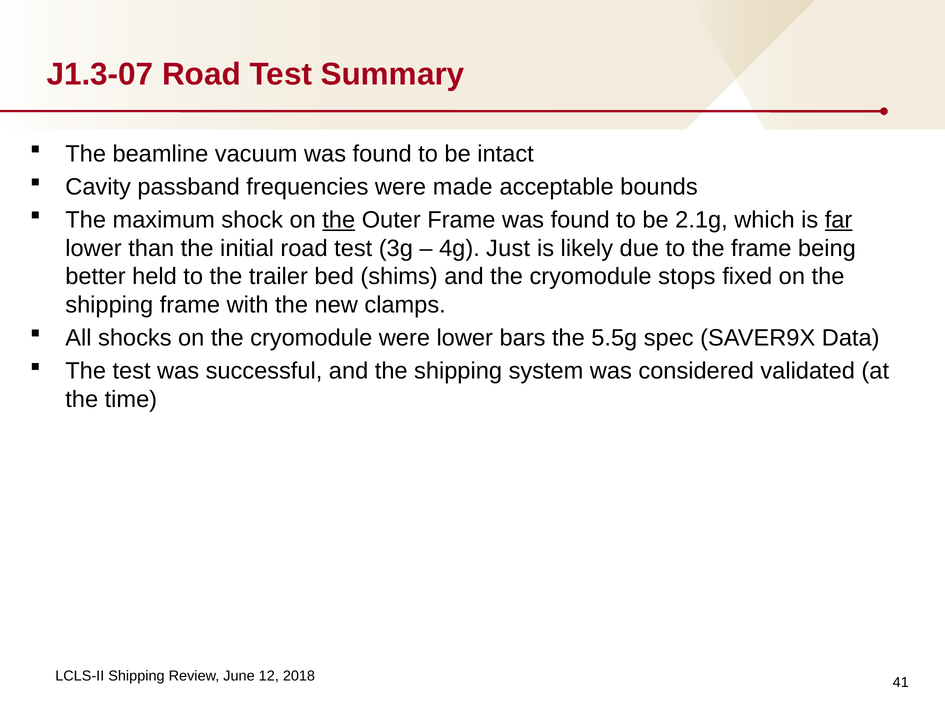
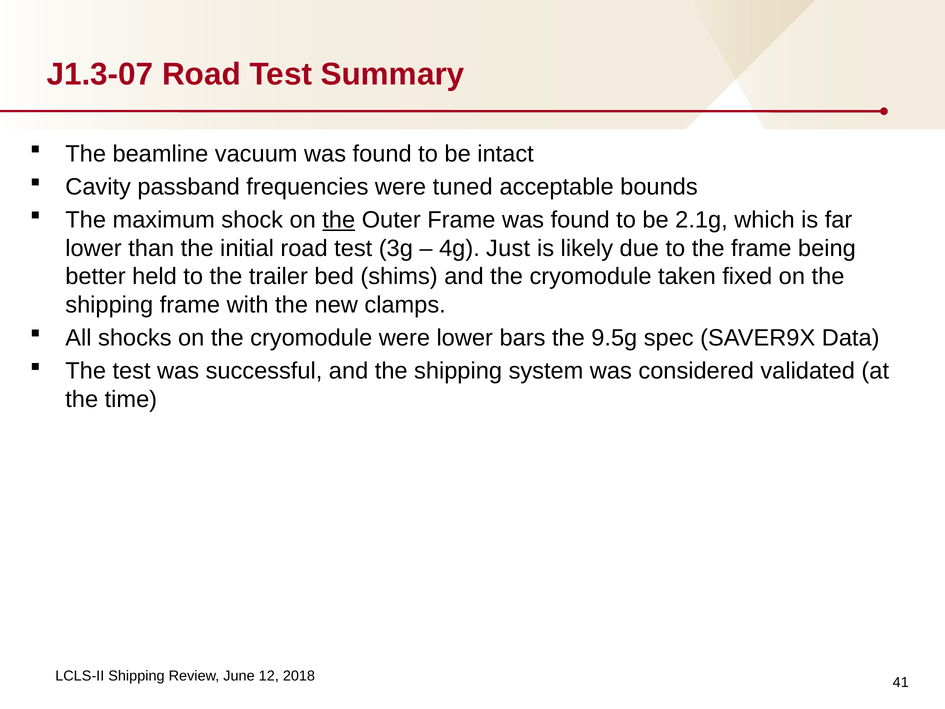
made: made -> tuned (463, 187)
far underline: present -> none (839, 220)
stops: stops -> taken (687, 277)
5.5g: 5.5g -> 9.5g (614, 338)
